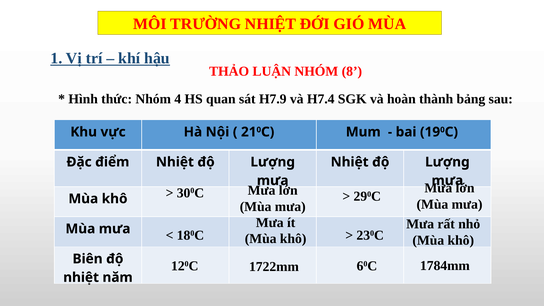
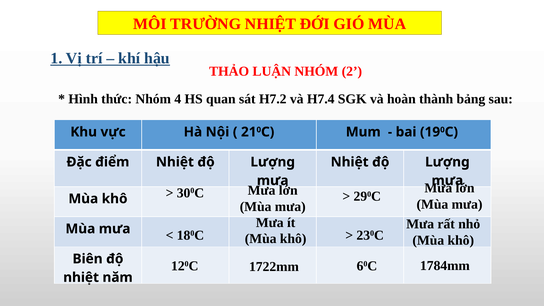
8: 8 -> 2 (352, 71)
H7.9: H7.9 -> H7.2 (273, 99)
